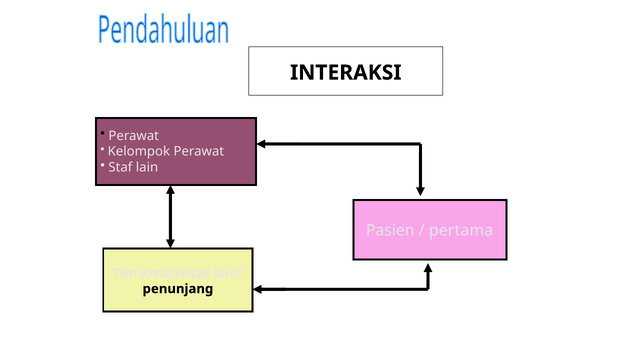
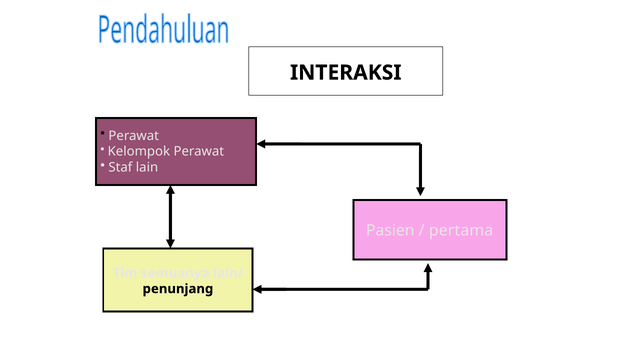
kreativitas: kreativitas -> semuanya (175, 273)
